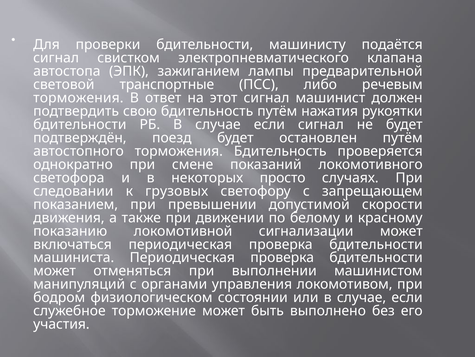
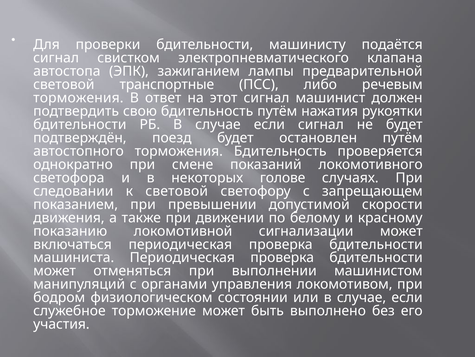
просто: просто -> голове (283, 177)
к грузовых: грузовых -> световой (177, 191)
